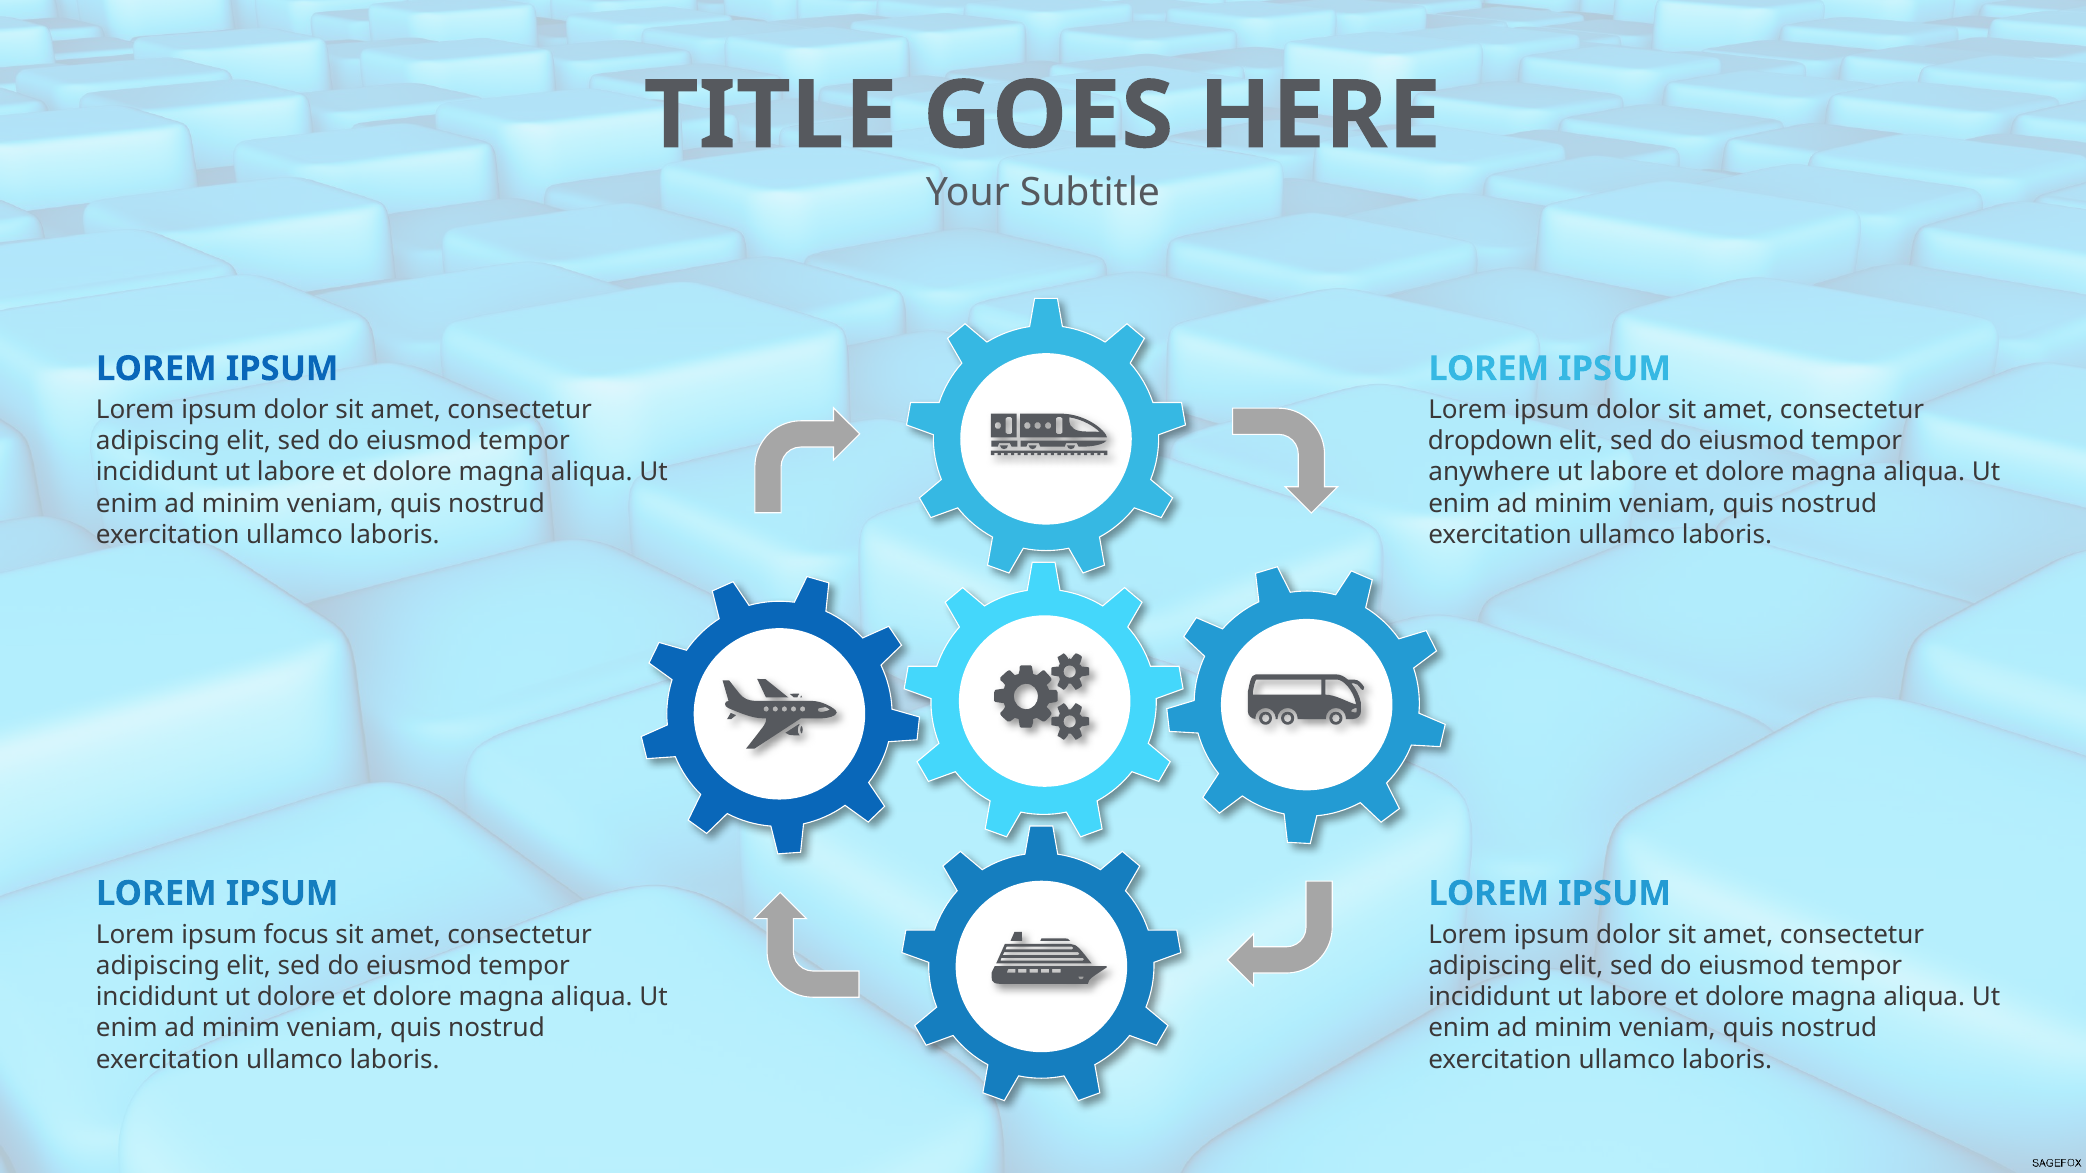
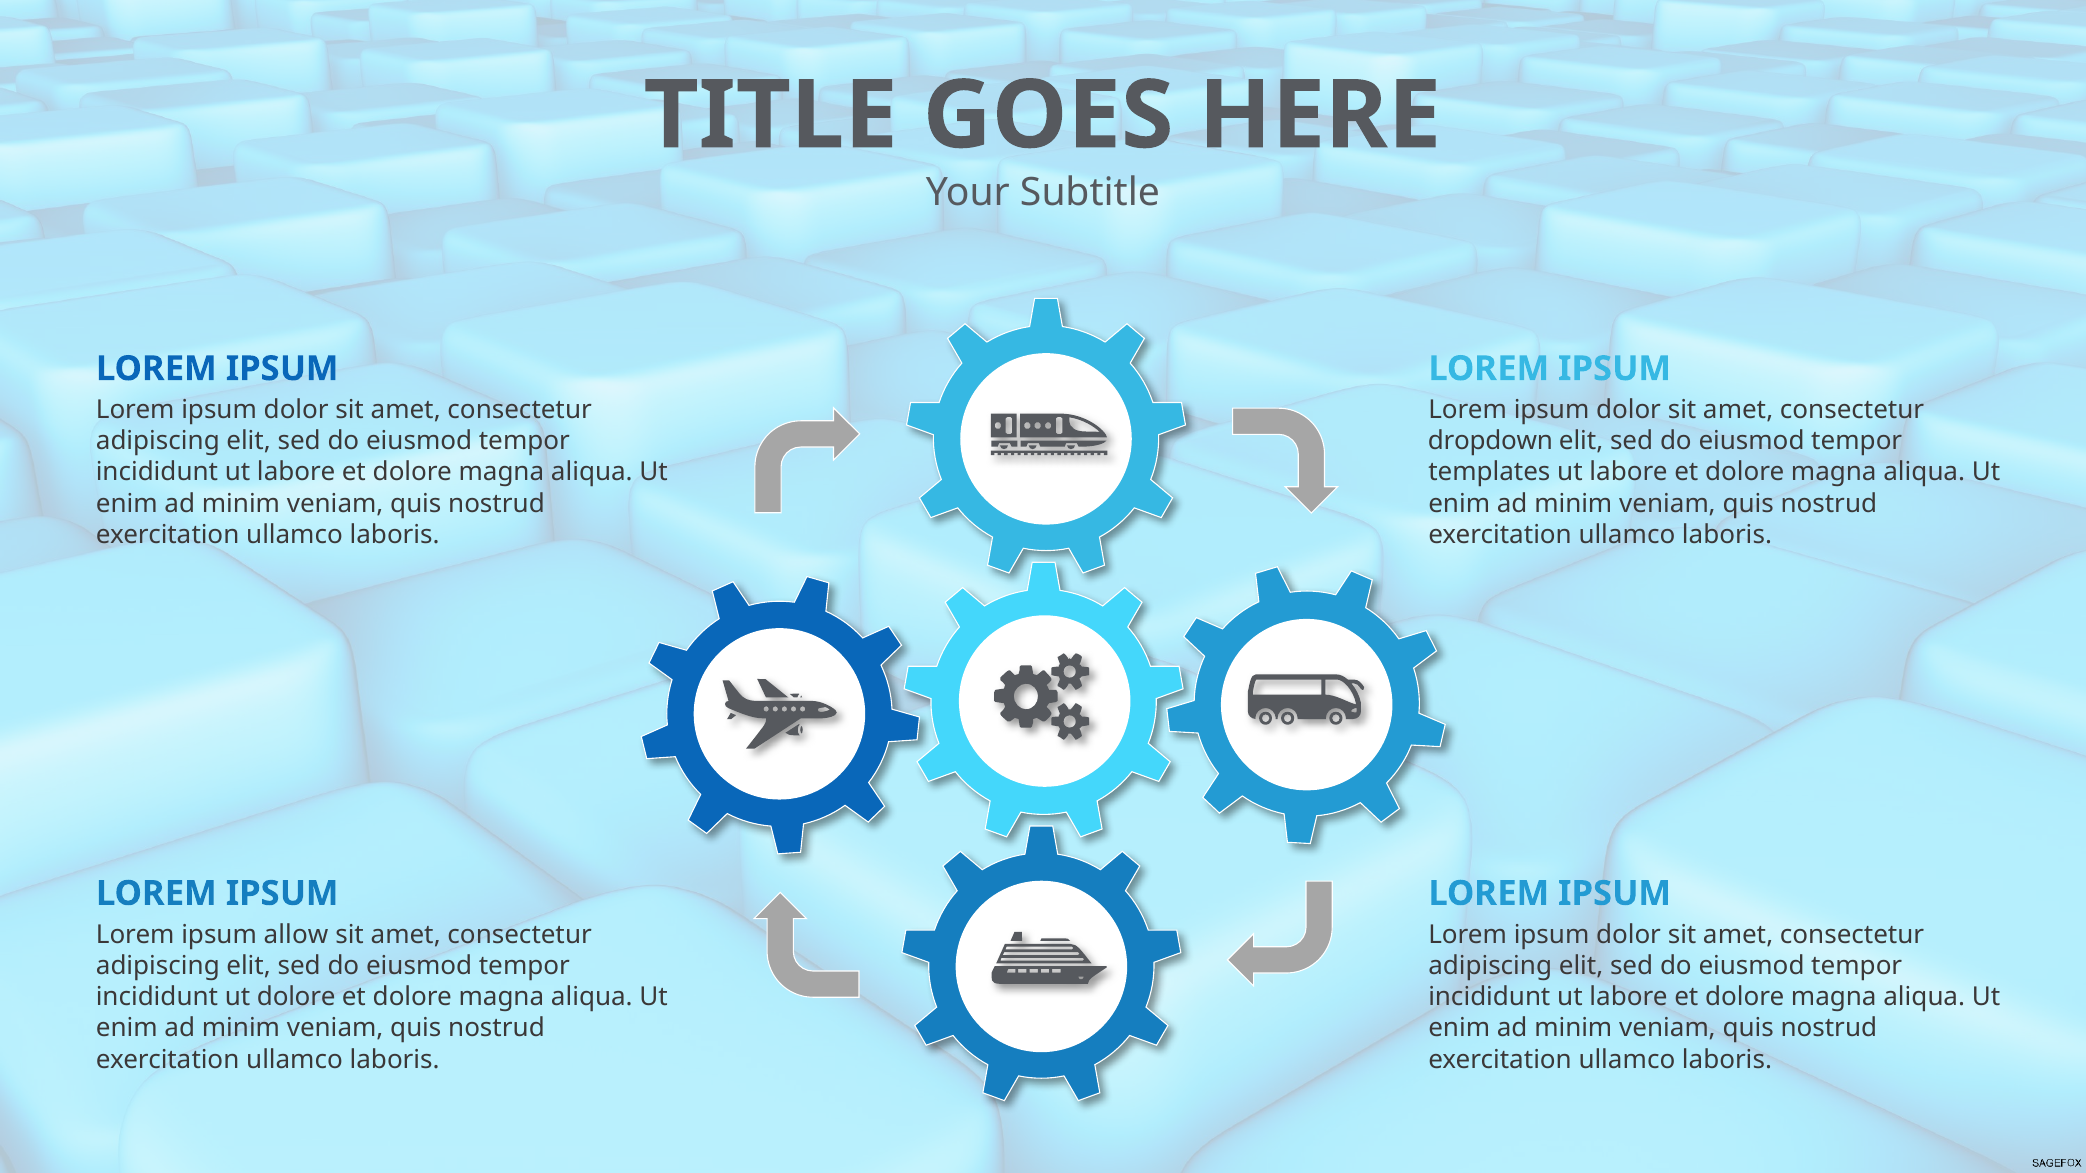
anywhere: anywhere -> templates (1489, 473)
focus: focus -> allow (296, 935)
